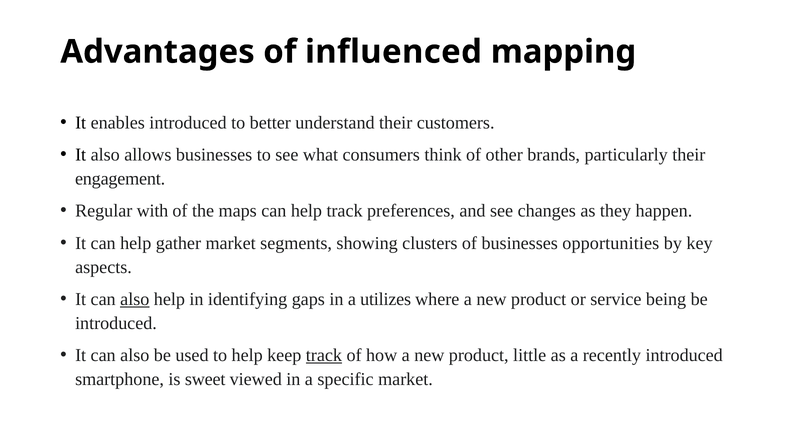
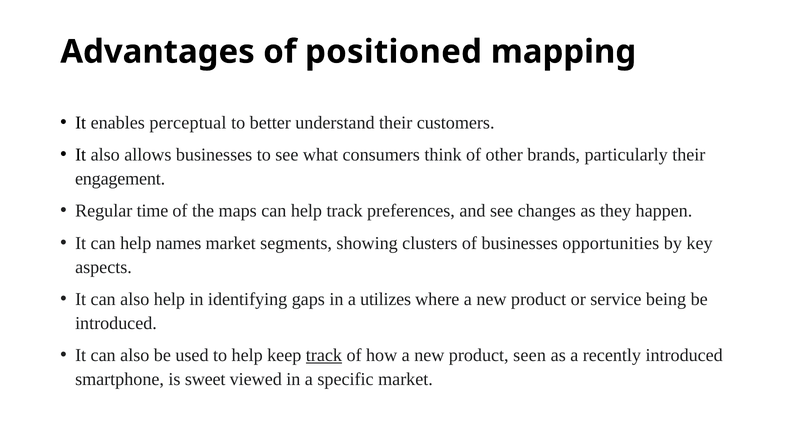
influenced: influenced -> positioned (394, 52)
enables introduced: introduced -> perceptual (188, 123)
with: with -> time (152, 211)
gather: gather -> names (179, 243)
also underline: present -> none (135, 299)
little: little -> seen (530, 355)
